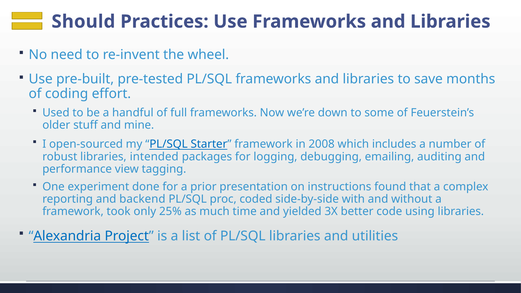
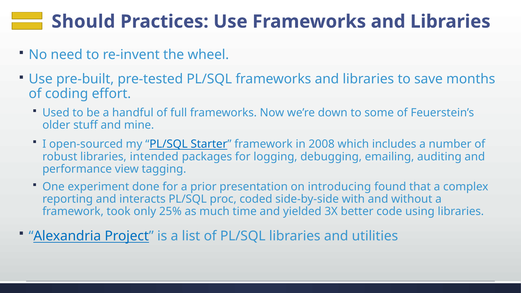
instructions: instructions -> introducing (339, 187)
backend: backend -> interacts (142, 199)
